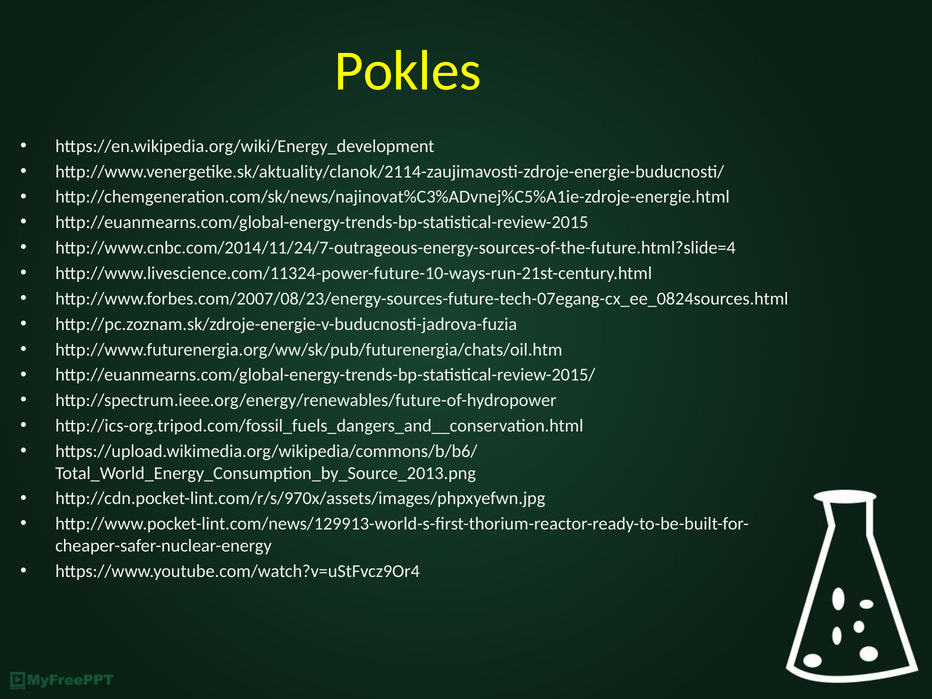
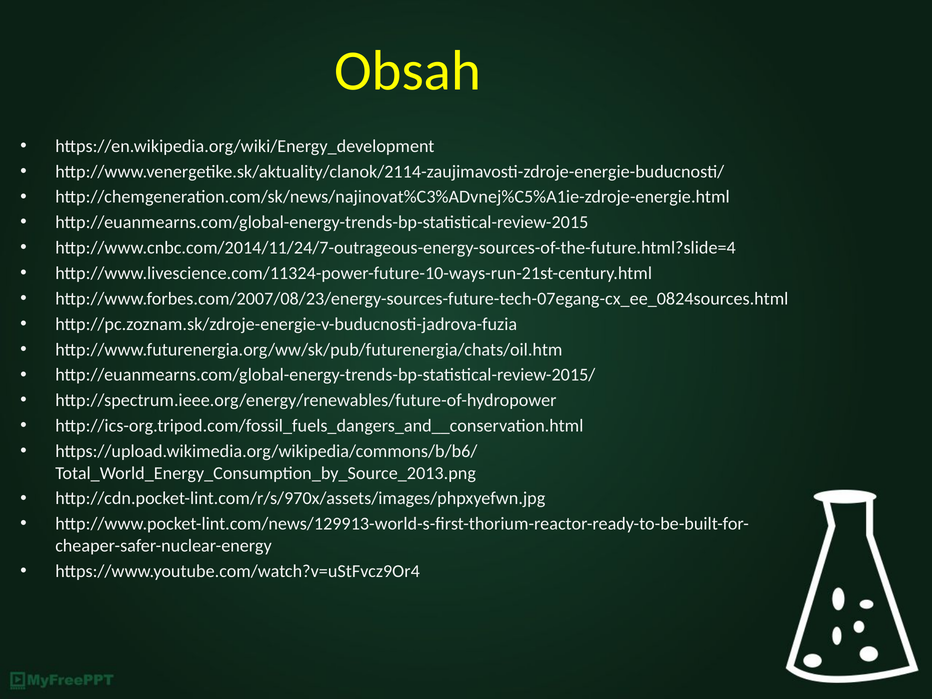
Pokles: Pokles -> Obsah (408, 71)
